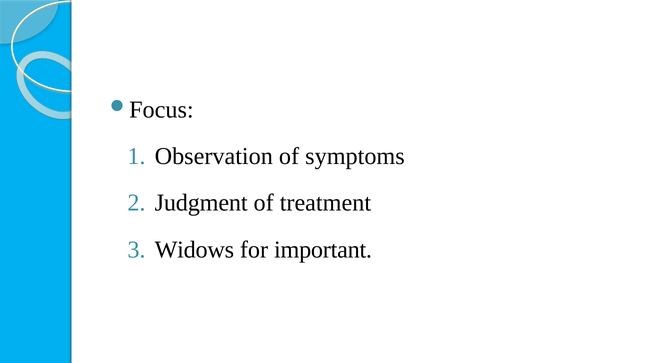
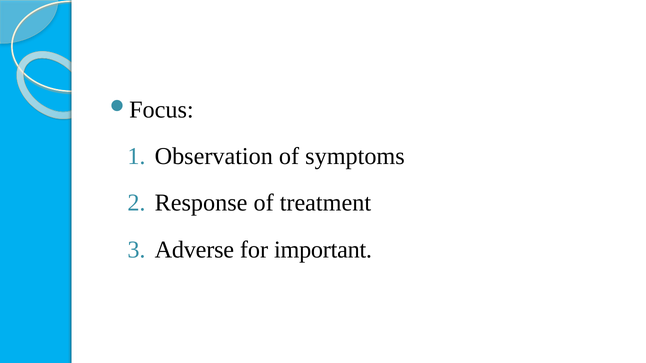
Judgment: Judgment -> Response (201, 203)
Widows: Widows -> Adverse (194, 250)
